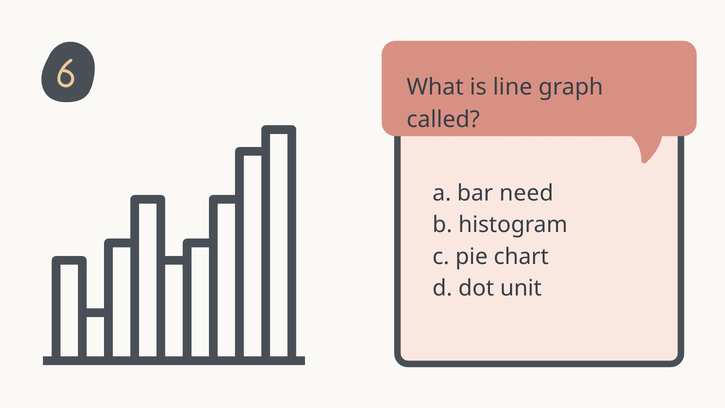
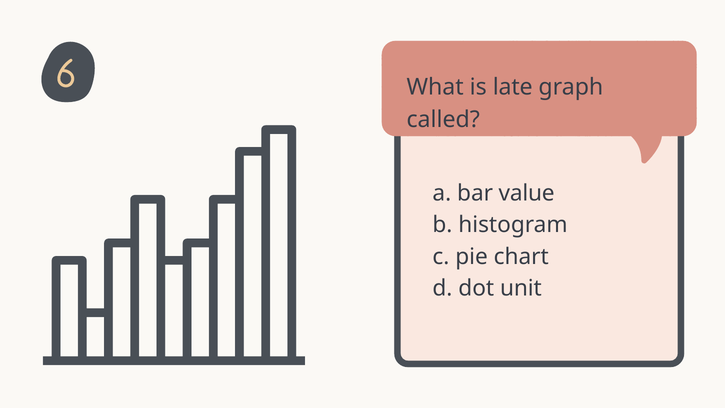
line: line -> late (513, 87)
need: need -> value (527, 193)
